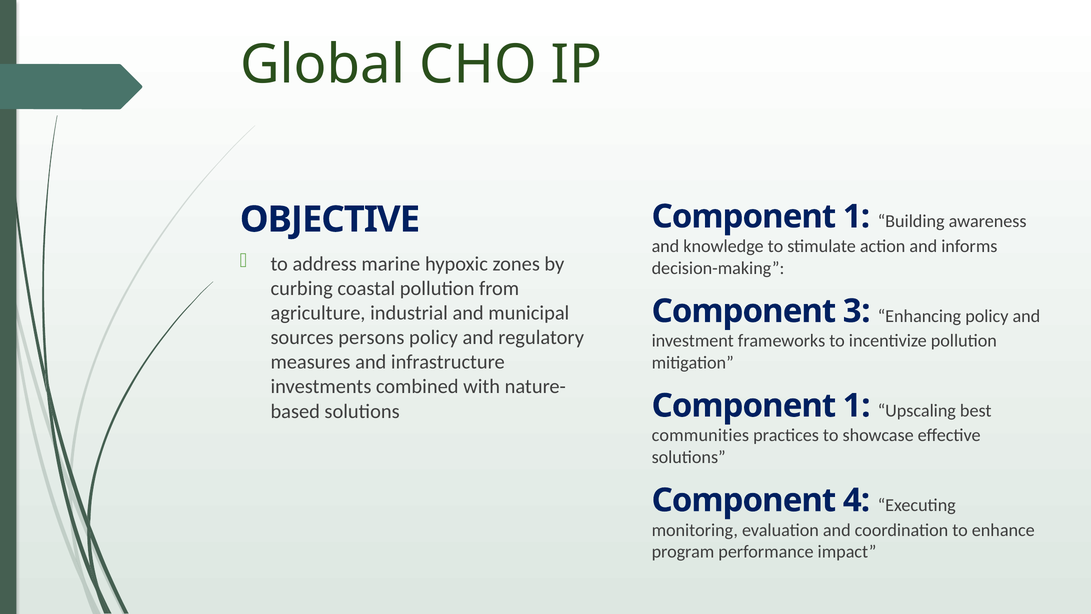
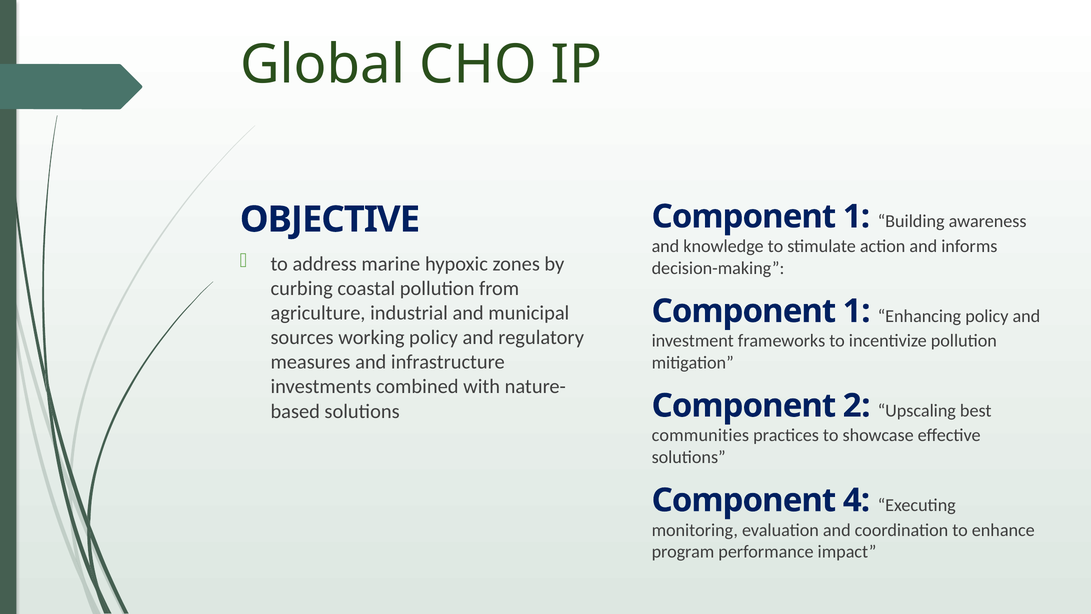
3: 3 -> 1 (857, 311)
persons: persons -> working (371, 337)
1: 1 -> 2 (857, 406)
